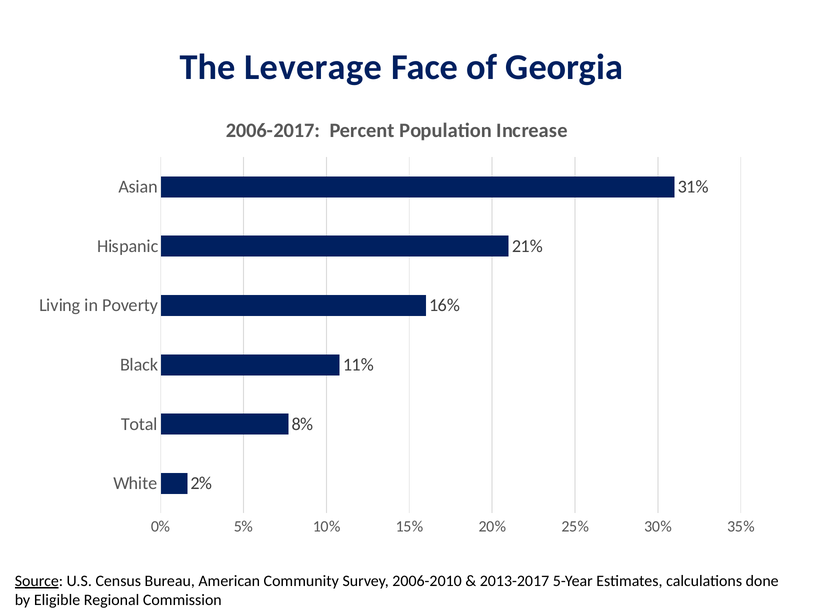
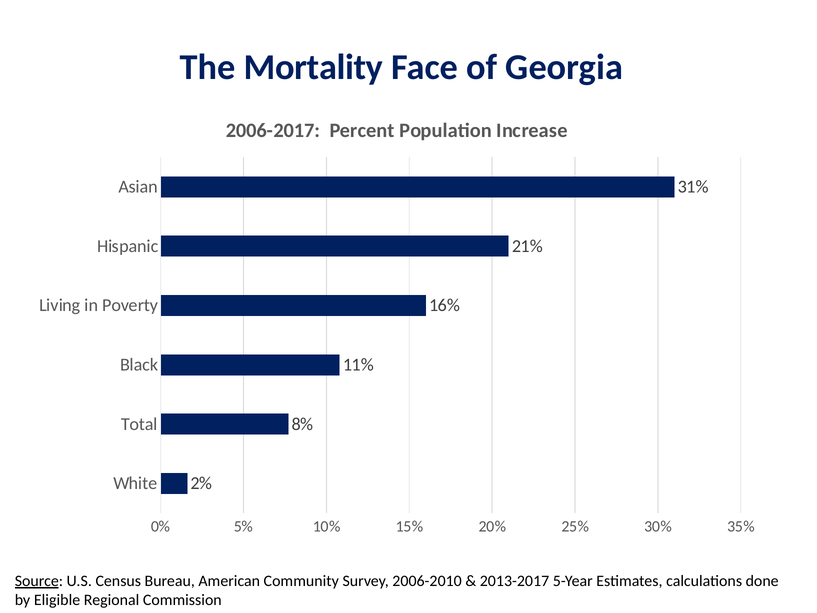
Leverage: Leverage -> Mortality (313, 67)
